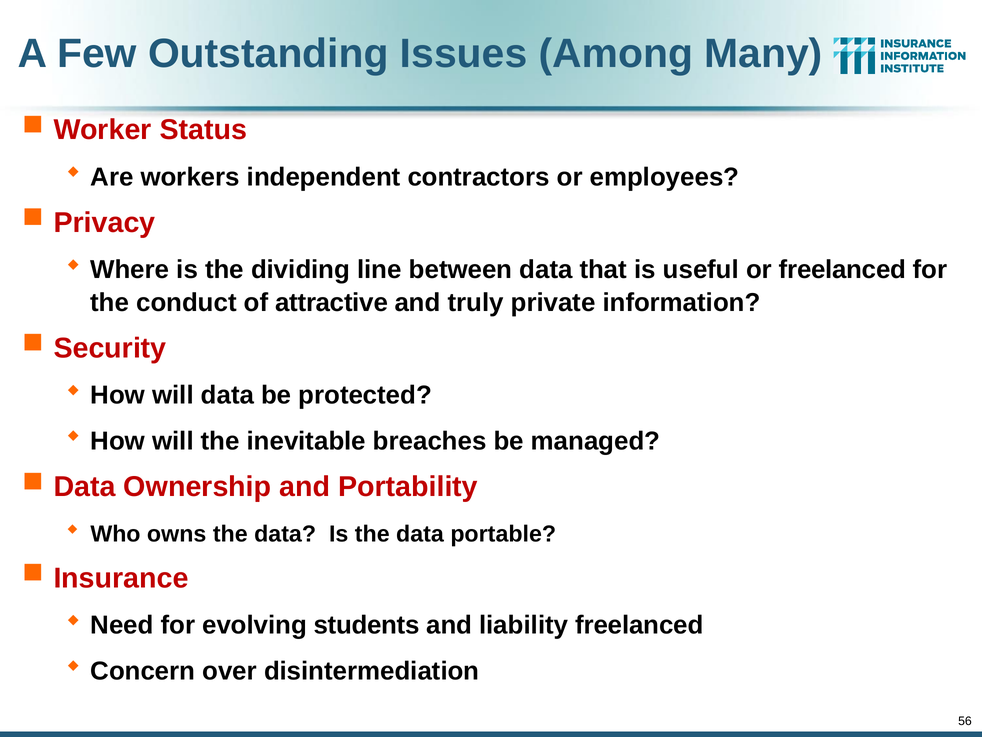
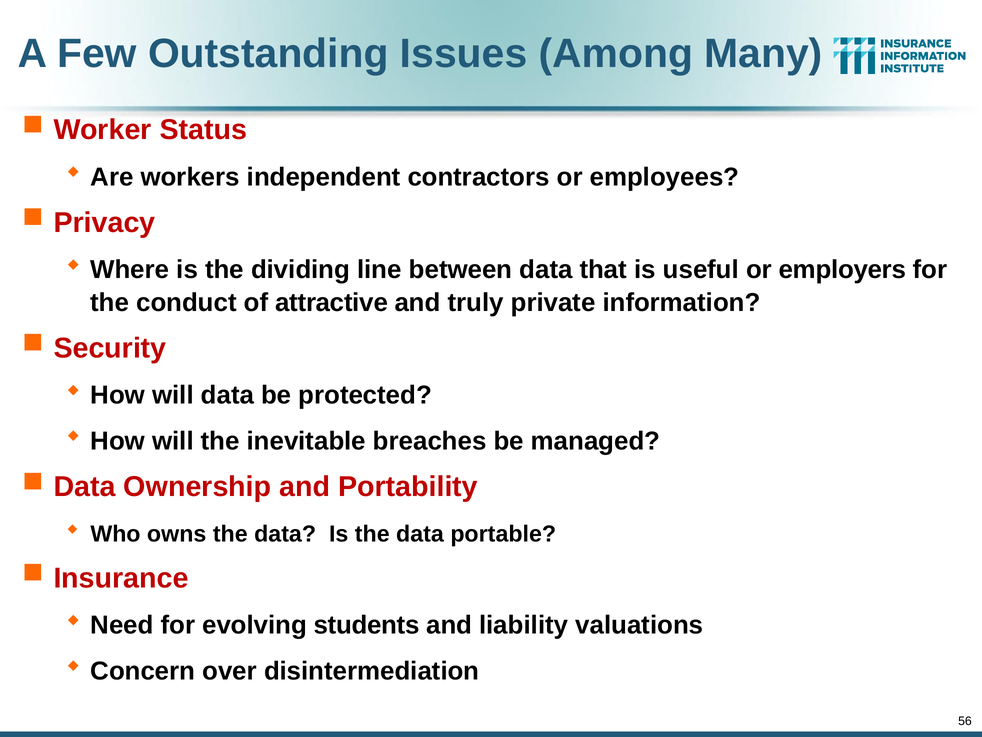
or freelanced: freelanced -> employers (842, 270)
liability freelanced: freelanced -> valuations (639, 625)
